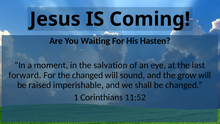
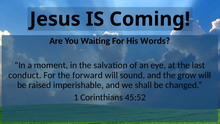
Hasten: Hasten -> Words (155, 41)
forward: forward -> conduct (25, 75)
the changed: changed -> forward (88, 75)
11:52: 11:52 -> 45:52 (135, 97)
